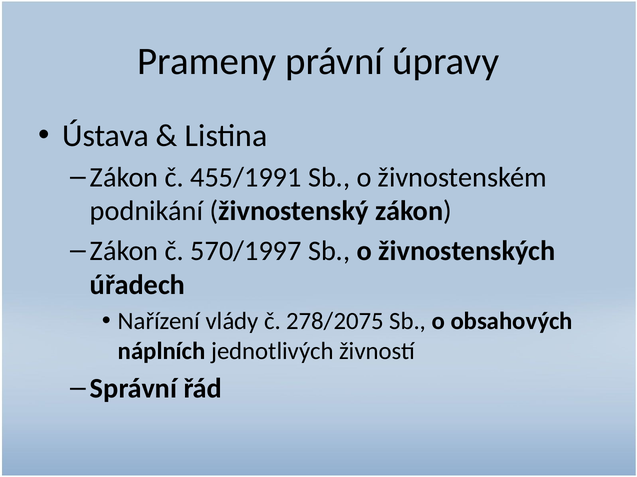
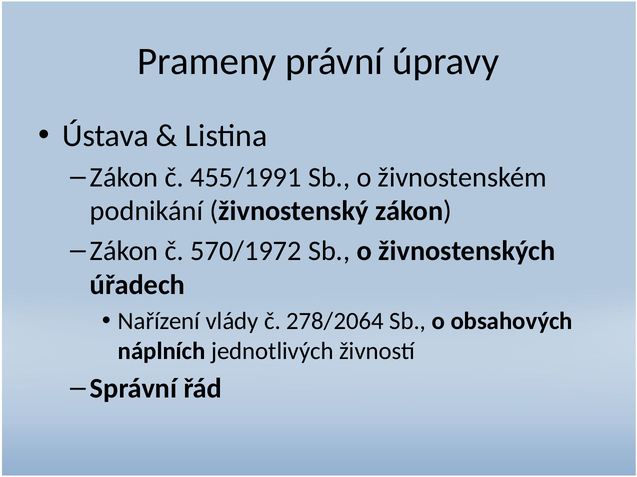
570/1997: 570/1997 -> 570/1972 (246, 251)
278/2075: 278/2075 -> 278/2064 (335, 322)
